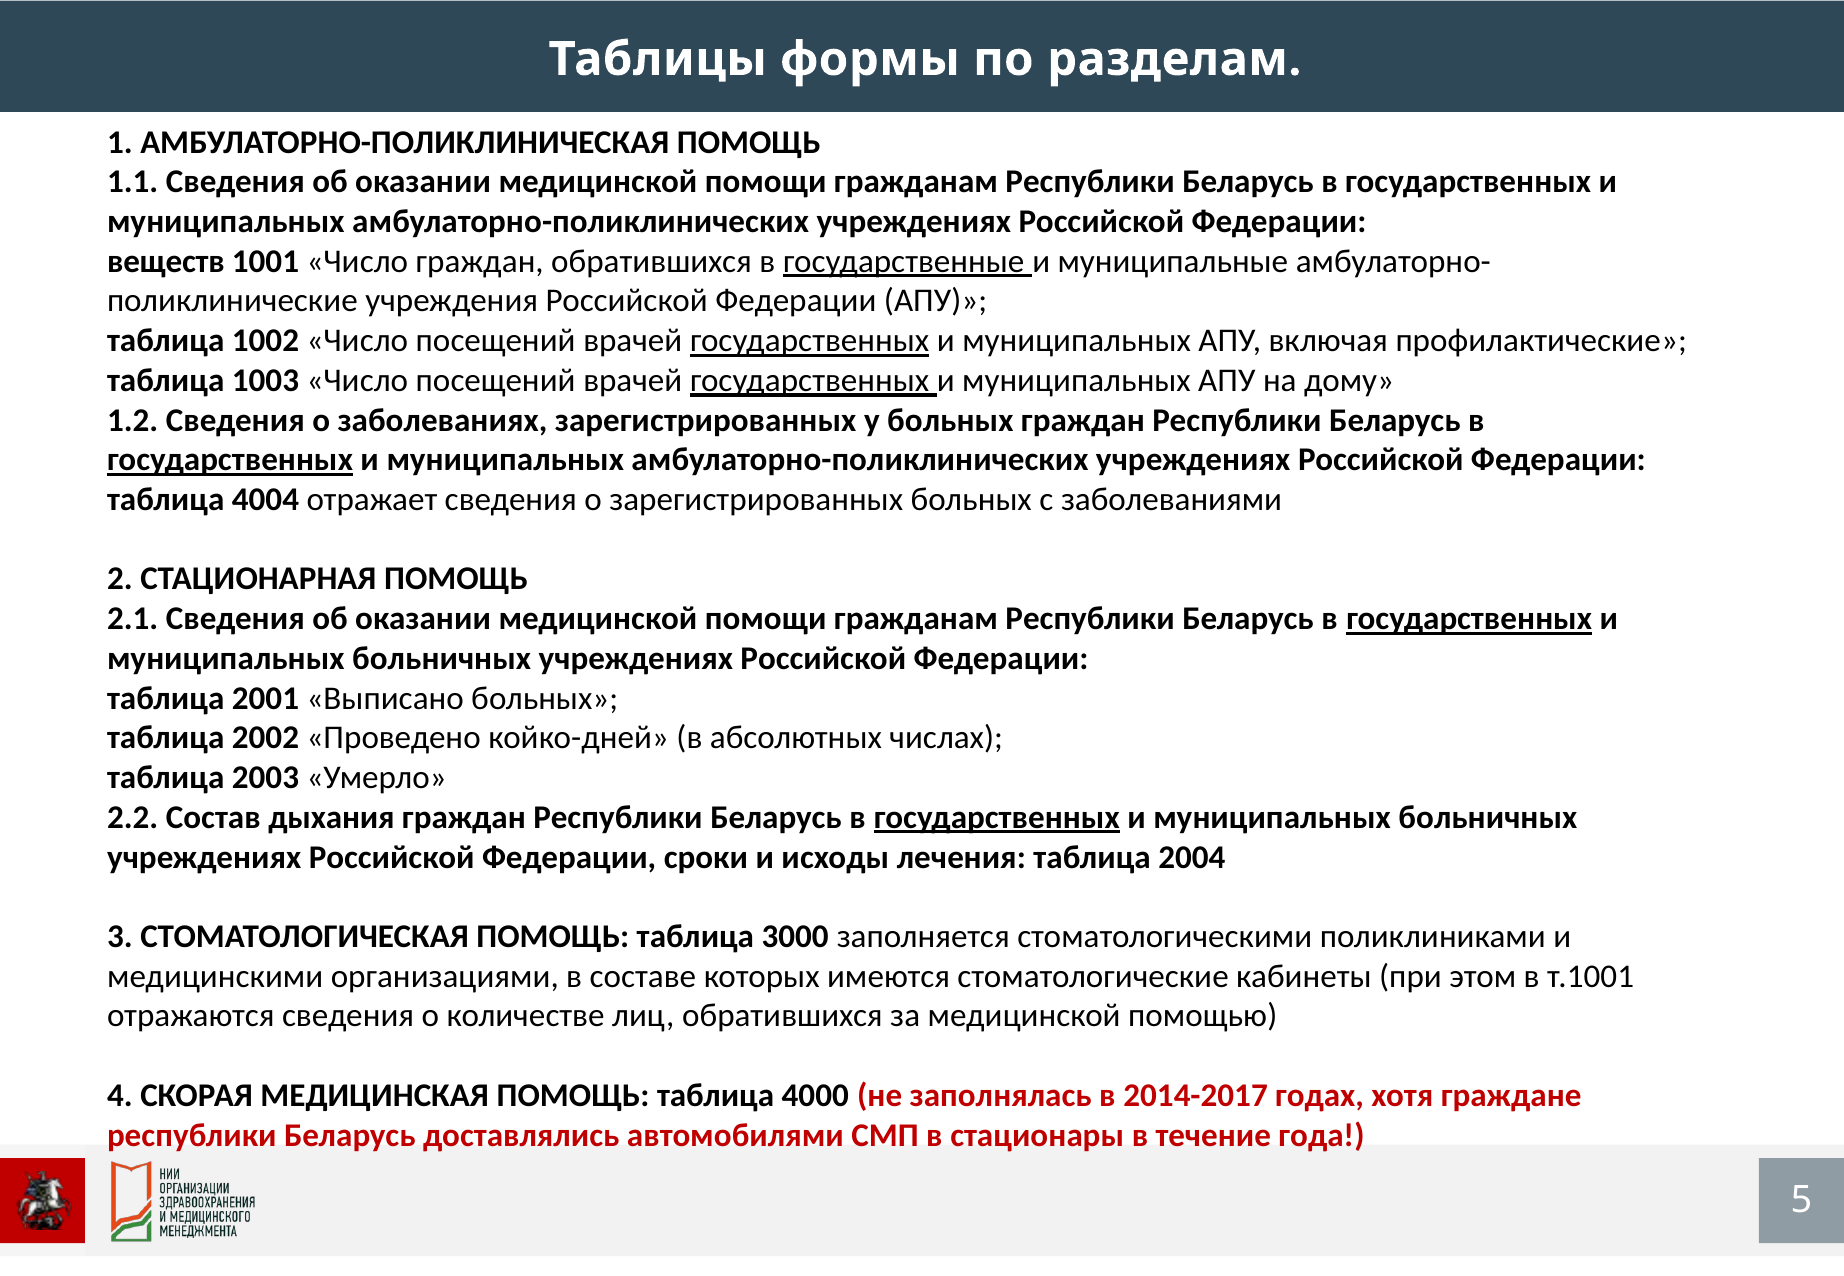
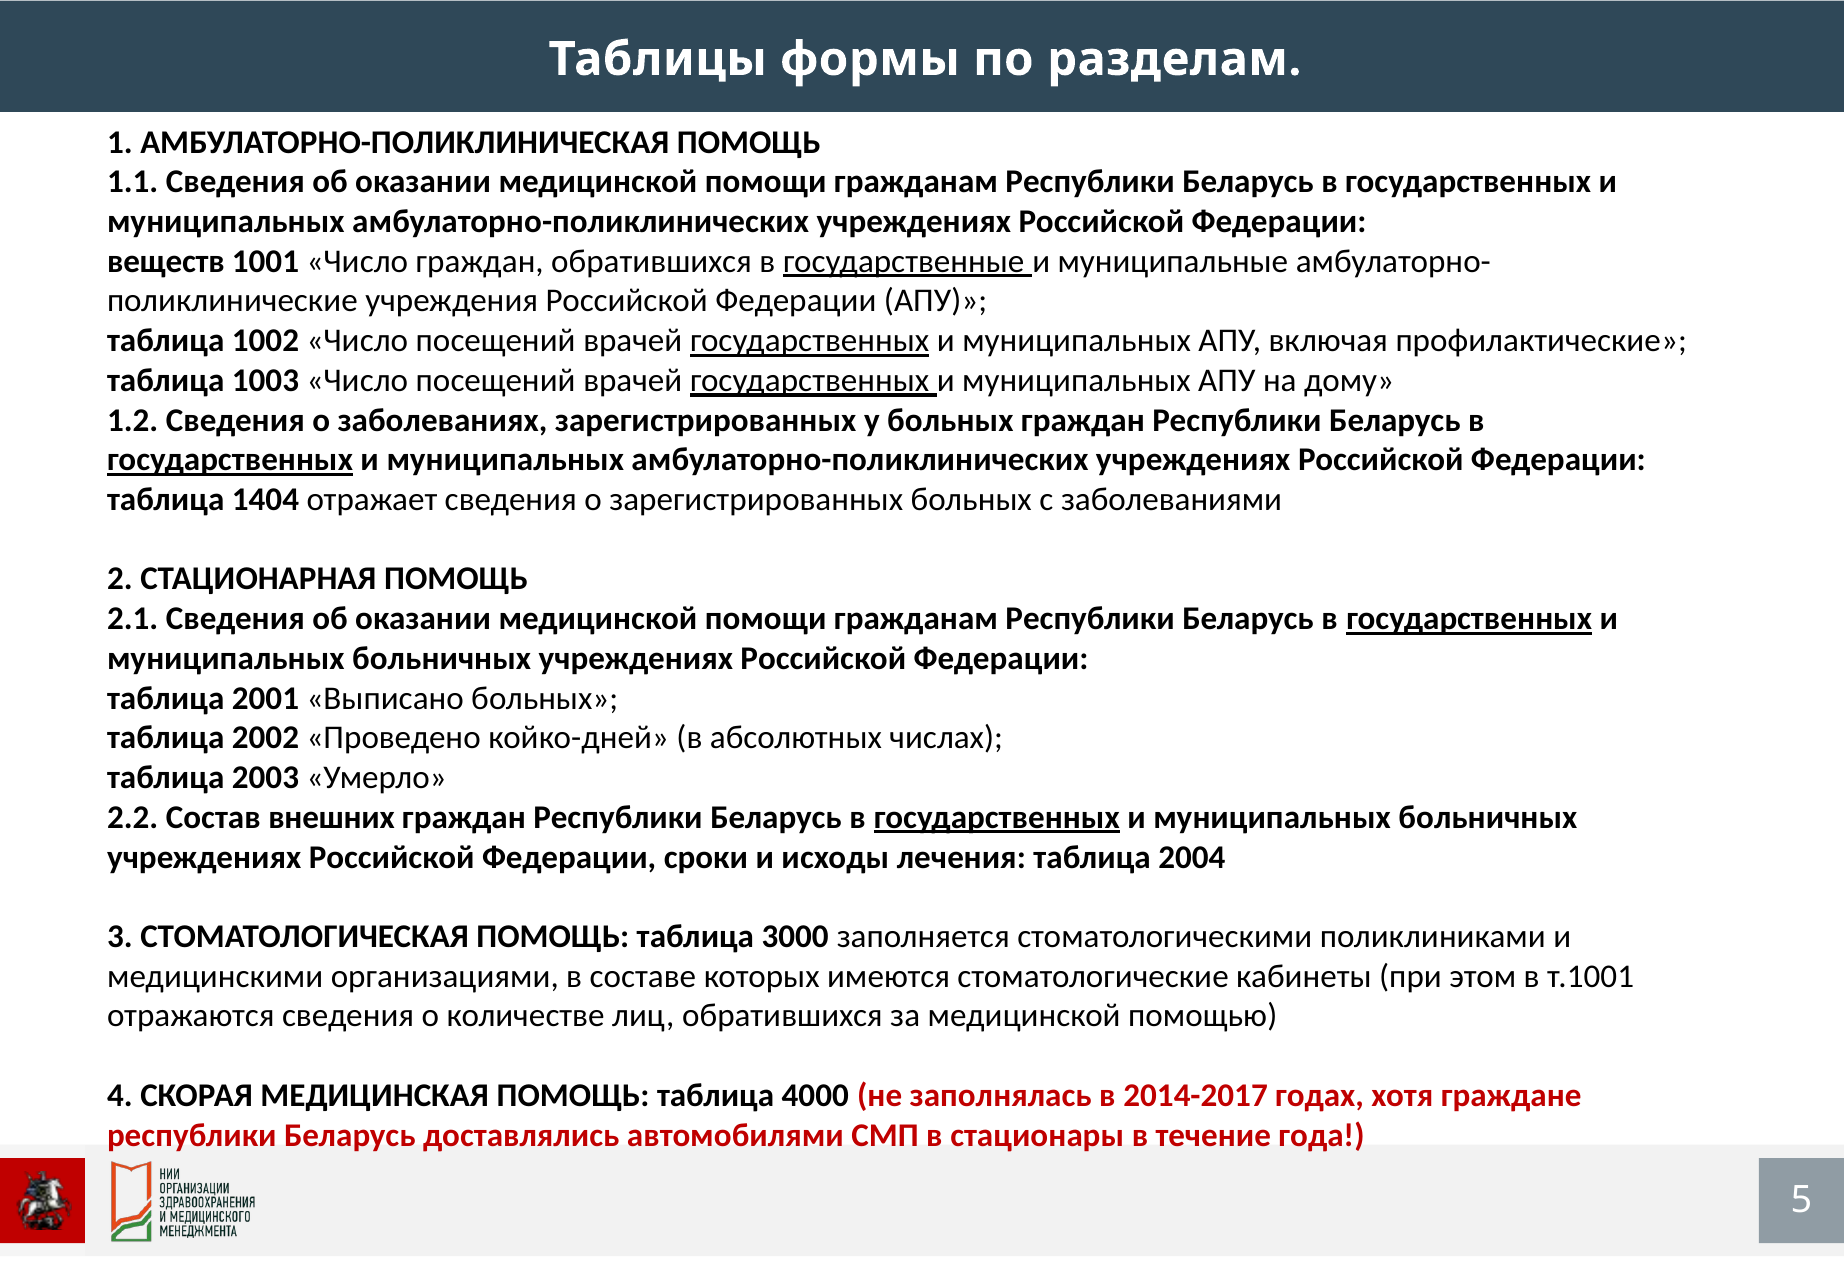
4004: 4004 -> 1404 (265, 500)
дыхания: дыхания -> внешних (332, 818)
